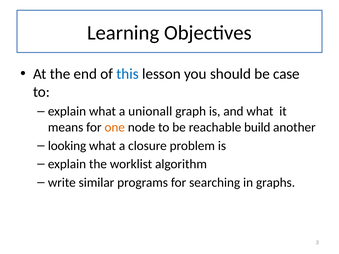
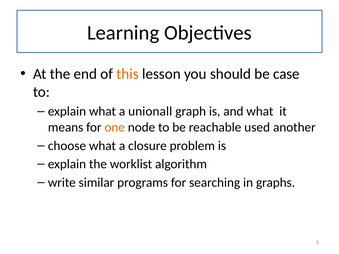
this colour: blue -> orange (128, 74)
build: build -> used (257, 127)
looking: looking -> choose (67, 146)
